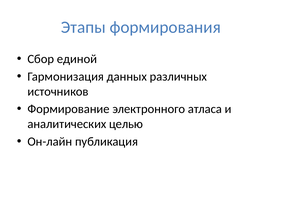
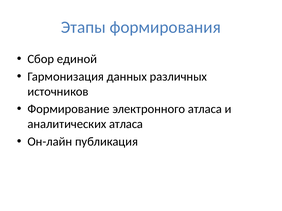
аналитических целью: целью -> атласа (126, 124)
